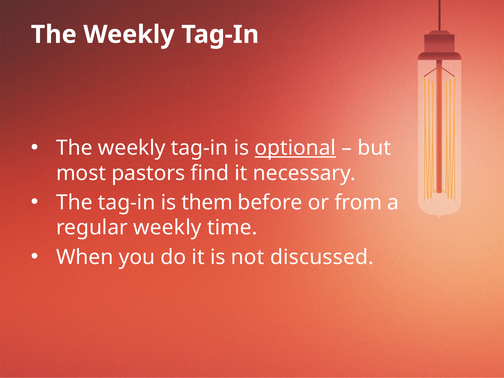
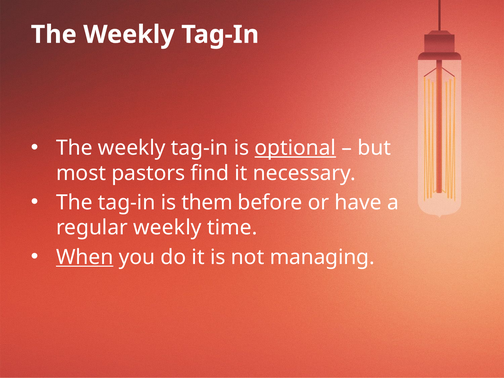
from: from -> have (358, 203)
When underline: none -> present (85, 257)
discussed: discussed -> managing (322, 257)
